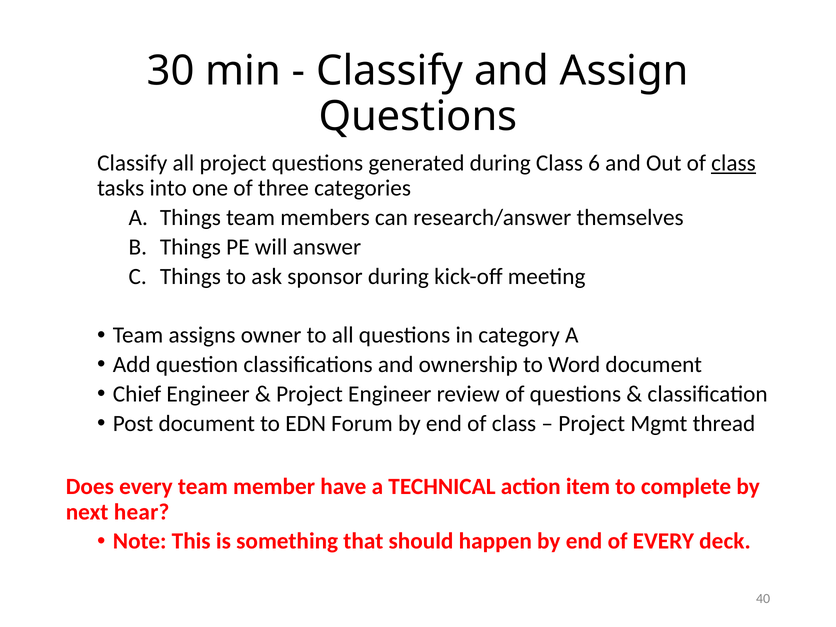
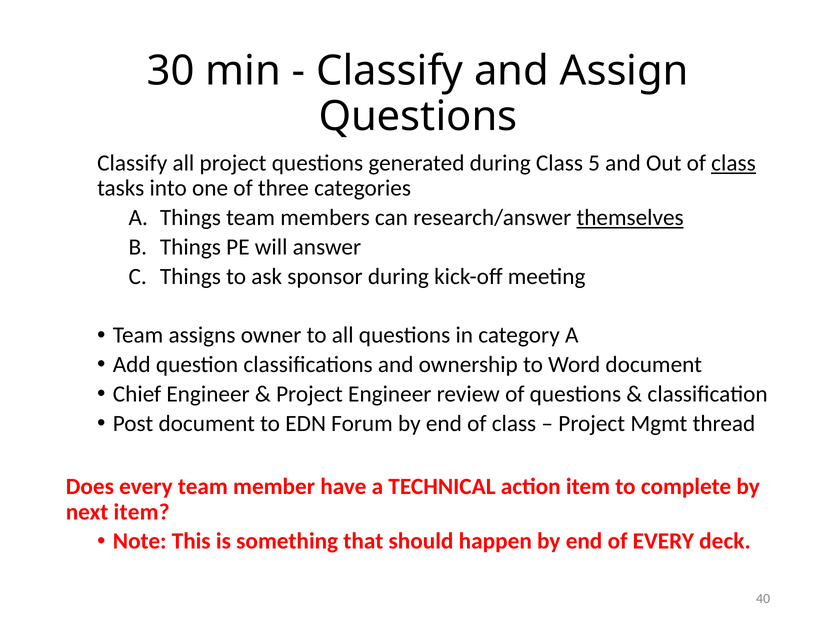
6: 6 -> 5 (594, 163)
themselves underline: none -> present (630, 218)
next hear: hear -> item (142, 512)
